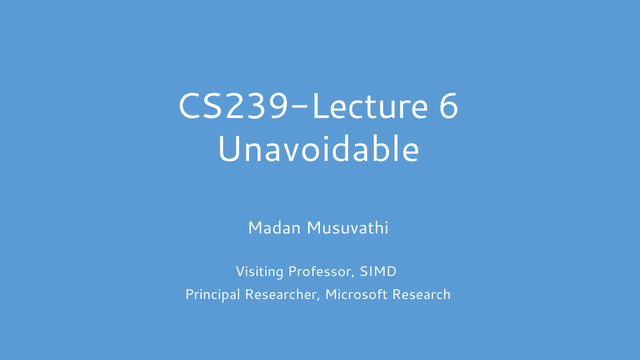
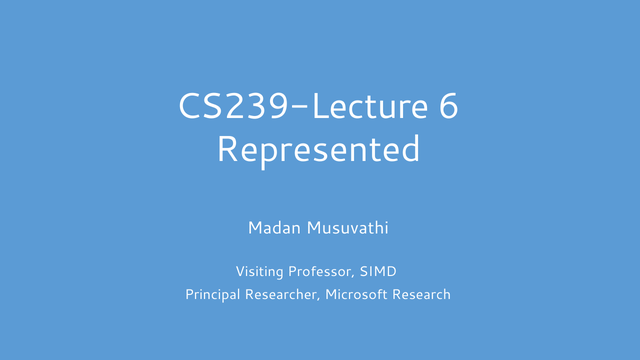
Unavoidable: Unavoidable -> Represented (318, 150)
